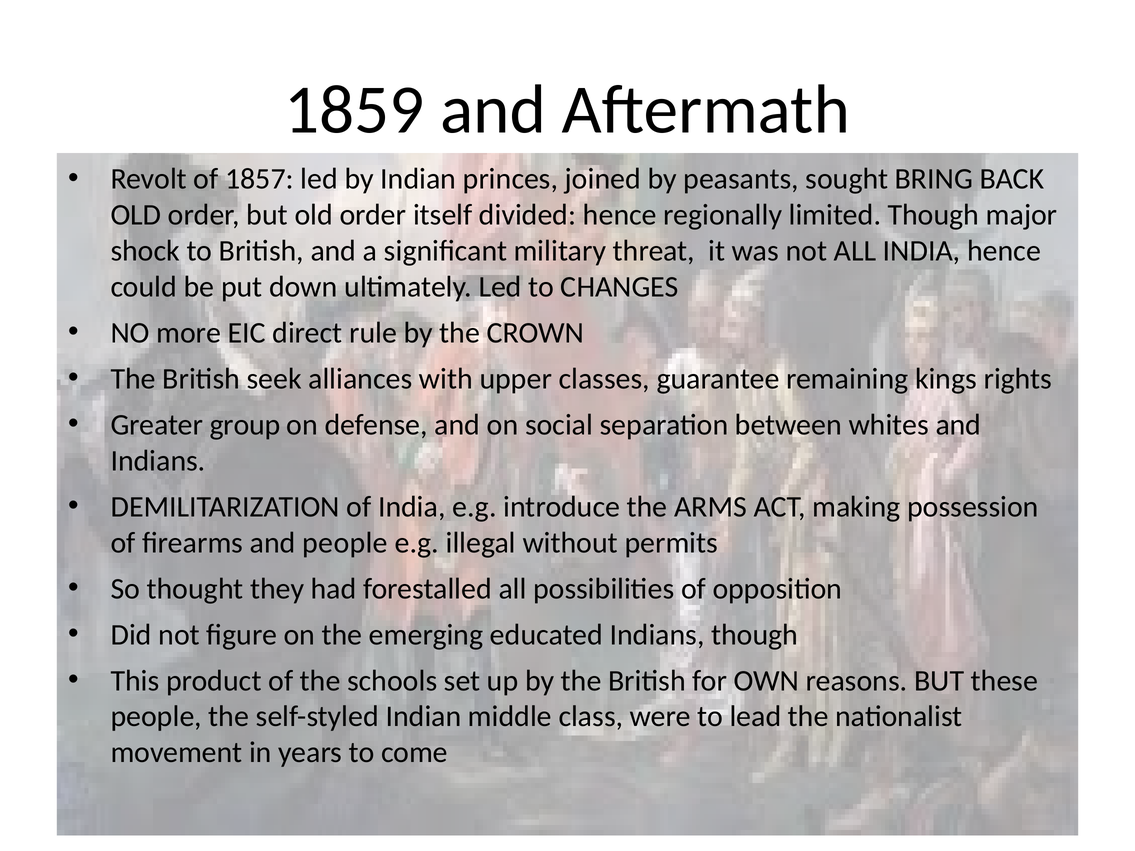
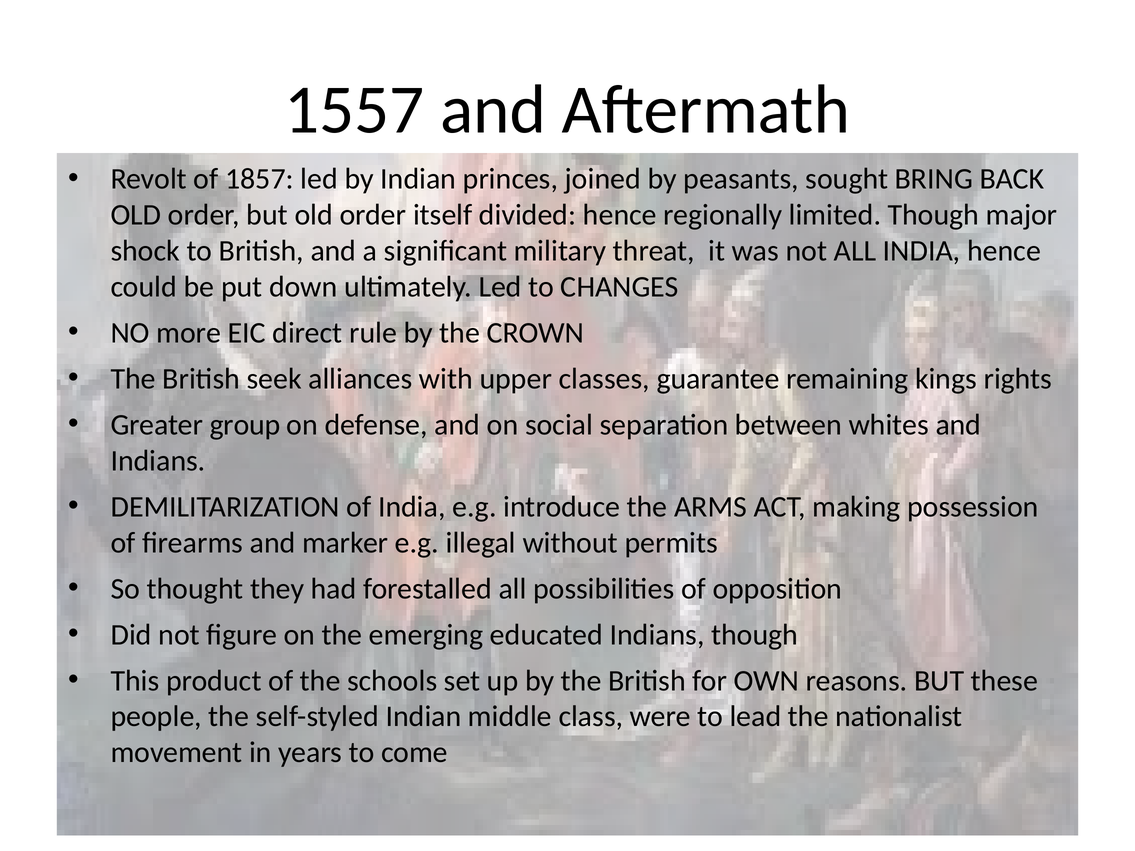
1859: 1859 -> 1557 (354, 110)
and people: people -> marker (345, 543)
